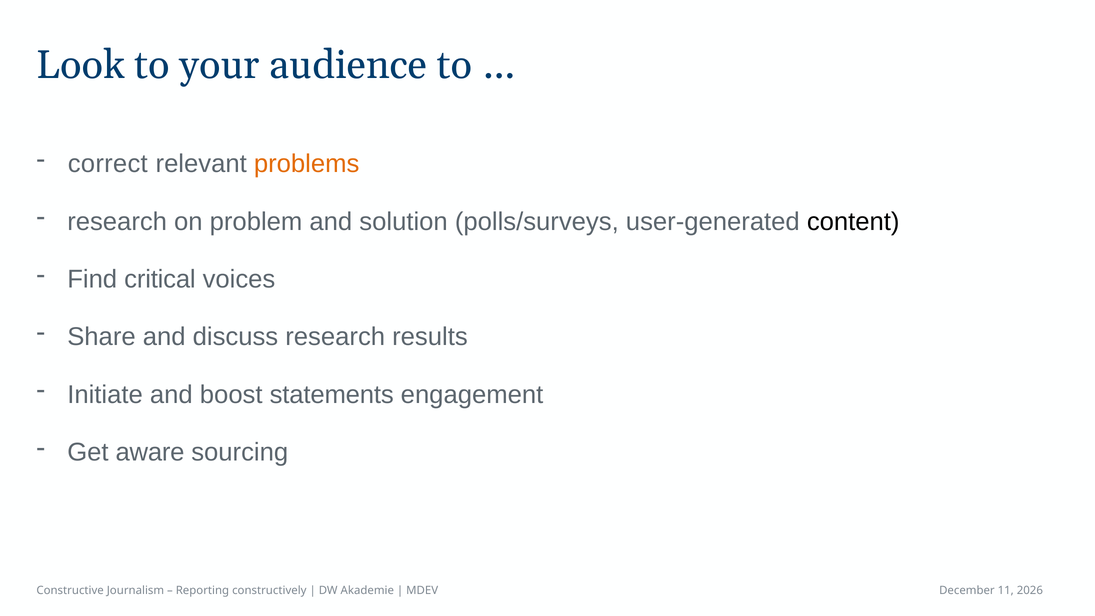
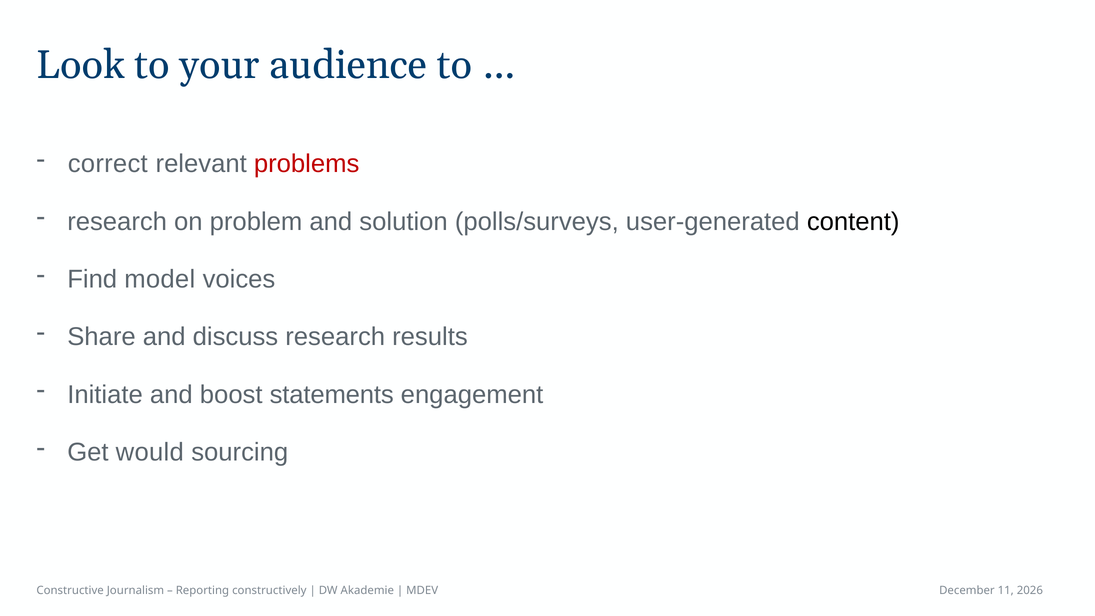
problems colour: orange -> red (307, 164)
critical: critical -> model (160, 279)
aware: aware -> would (150, 452)
